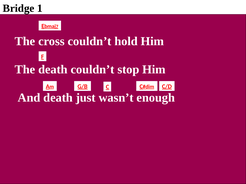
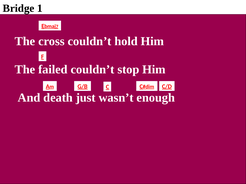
The death: death -> failed (53, 70)
